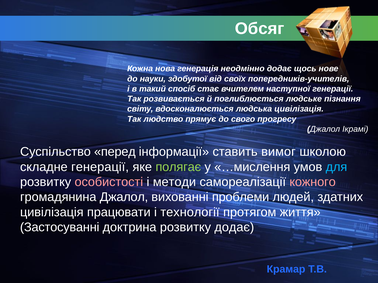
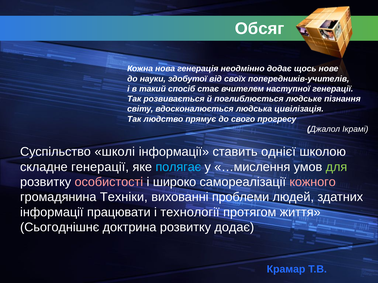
перед: перед -> школі (115, 152)
вимог: вимог -> однієї (278, 152)
полягає colour: light green -> light blue (178, 167)
для colour: light blue -> light green (336, 167)
методи: методи -> широко (175, 182)
громадянина Джалол: Джалол -> Техніки (124, 197)
цивілізація: цивілізація -> інформації (52, 213)
Застосуванні: Застосуванні -> Сьогоднішнє (60, 228)
